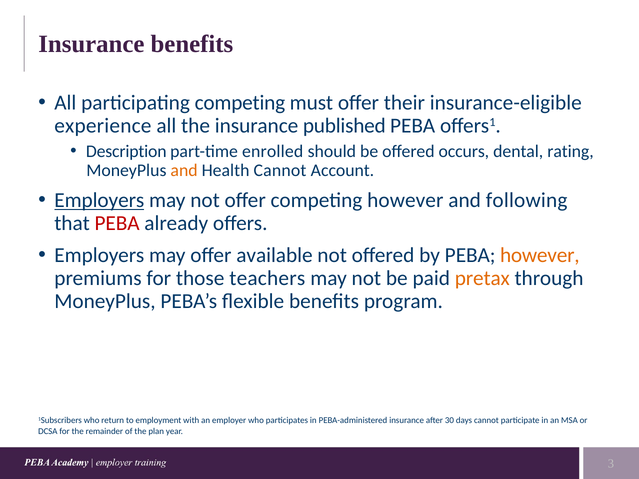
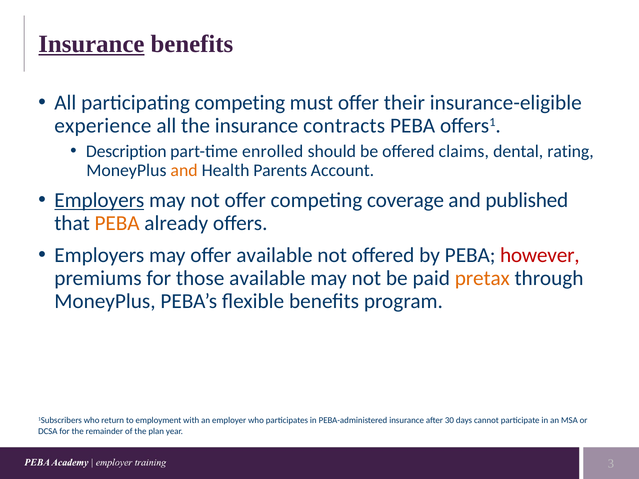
Insurance underline: none -> present (91, 44)
published: published -> contracts (344, 126)
occurs: occurs -> claims (464, 151)
Health Cannot: Cannot -> Parents (280, 170)
competing however: however -> coverage (405, 200)
following: following -> published (527, 200)
PEBA colour: red -> orange (117, 223)
however colour: orange -> red (540, 255)
those teachers: teachers -> available (267, 278)
